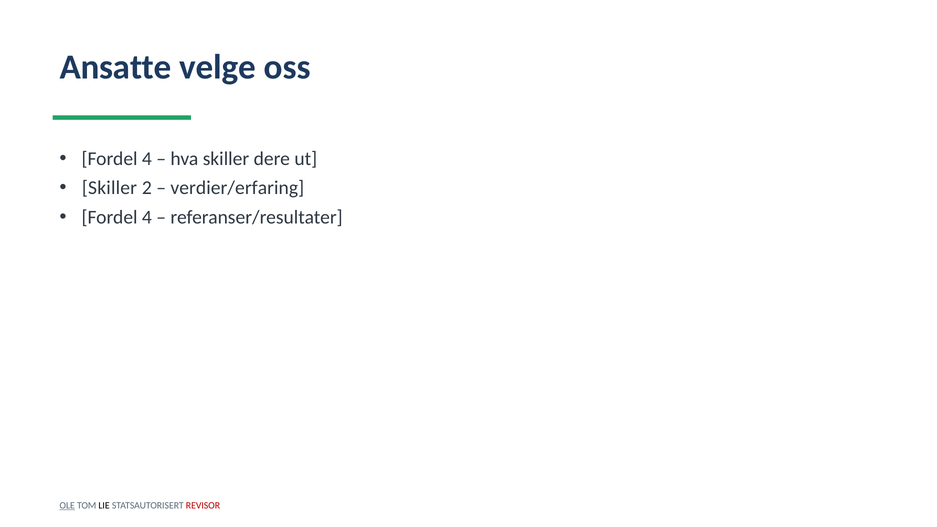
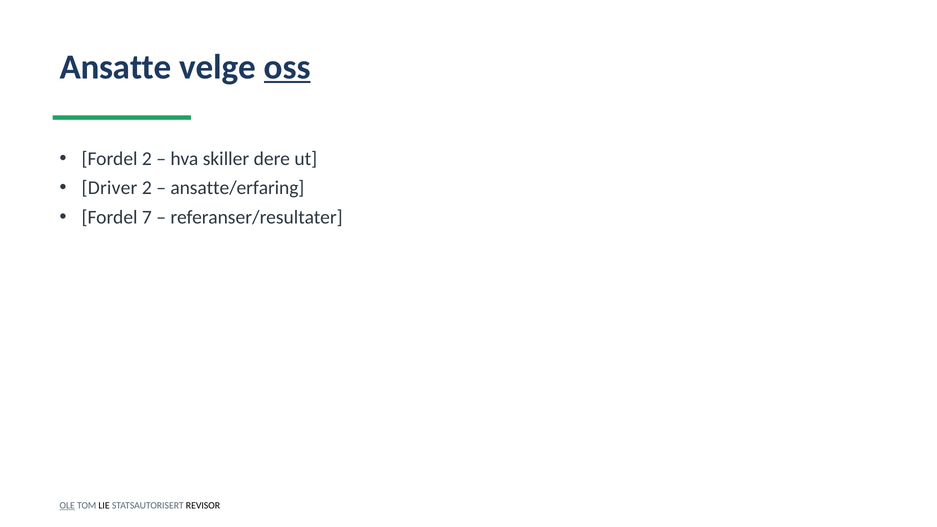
oss underline: none -> present (287, 67)
4: 4 -> 2 (147, 159)
Skiller: Skiller -> Driver (109, 188)
verdier/erfaring: verdier/erfaring -> ansatte/erfaring (237, 188)
4: 4 -> 7 (147, 217)
REVISOR colour: red -> black (203, 506)
